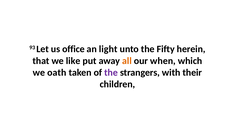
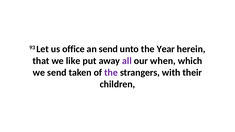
an light: light -> send (108, 49)
Fifty: Fifty -> Year (166, 49)
all colour: orange -> purple (127, 61)
we oath: oath -> send (57, 73)
